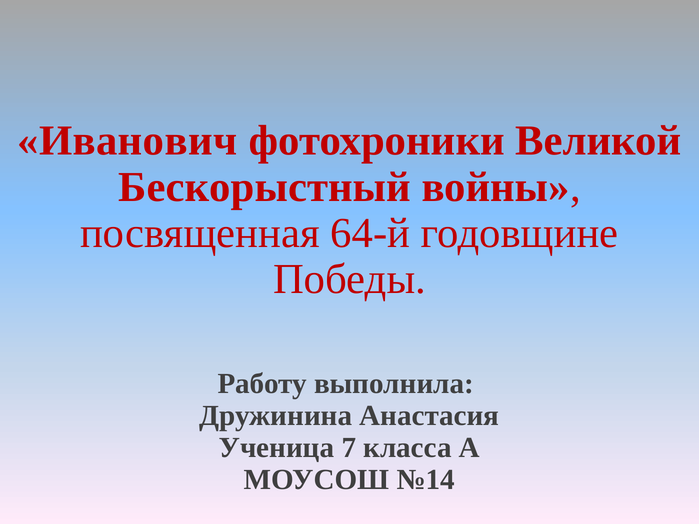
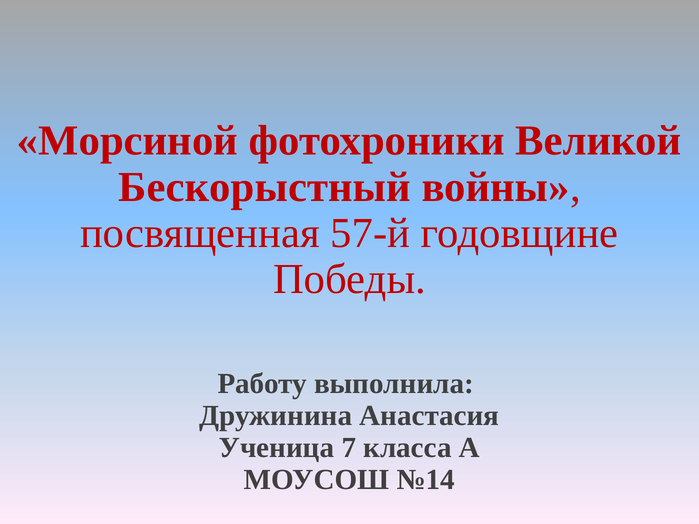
Иванович: Иванович -> Морсиной (127, 141)
64-й: 64-й -> 57-й (370, 233)
